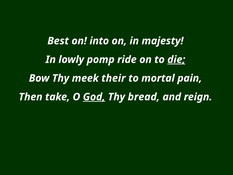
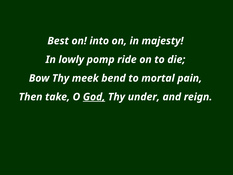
die underline: present -> none (176, 59)
their: their -> bend (114, 78)
bread: bread -> under (144, 97)
